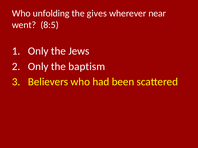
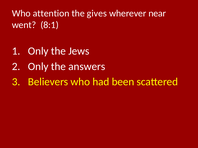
unfolding: unfolding -> attention (51, 13)
8:5: 8:5 -> 8:1 (50, 25)
baptism: baptism -> answers (87, 67)
